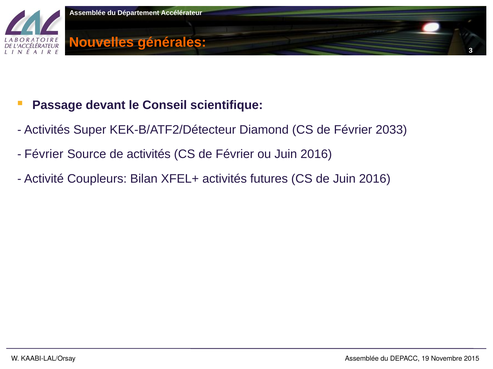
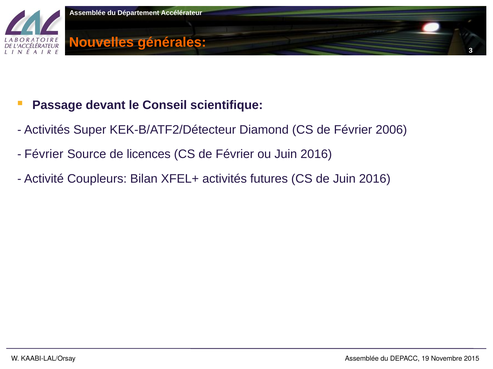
2033: 2033 -> 2006 (391, 130)
de activités: activités -> licences (149, 155)
